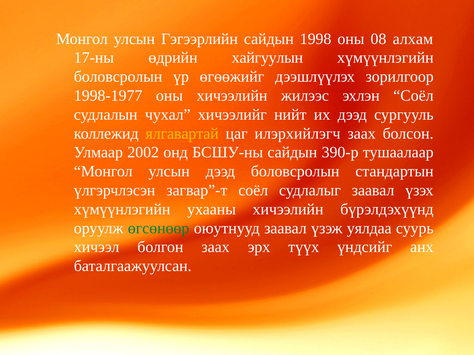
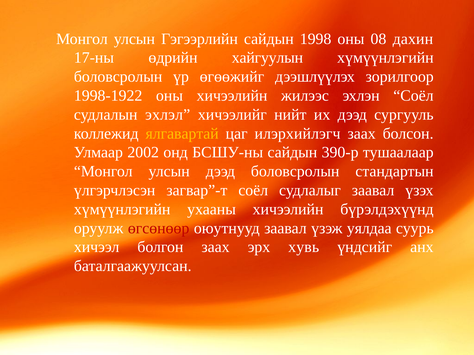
алхам: алхам -> дахин (413, 39)
1998-1977: 1998-1977 -> 1998-1922 (108, 96)
чухал: чухал -> эхлэл (168, 115)
өгсөнөөр colour: green -> red (159, 228)
түүх: түүх -> хувь (304, 247)
